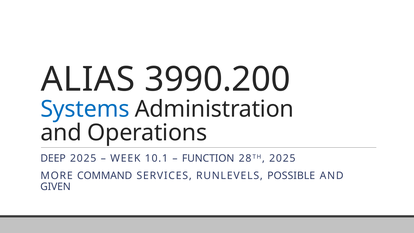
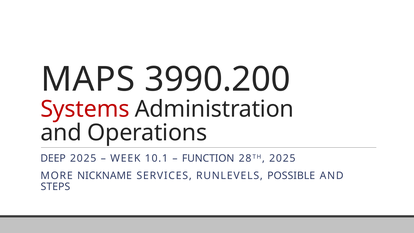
ALIAS: ALIAS -> MAPS (88, 79)
Systems colour: blue -> red (85, 109)
COMMAND: COMMAND -> NICKNAME (105, 176)
GIVEN: GIVEN -> STEPS (55, 187)
